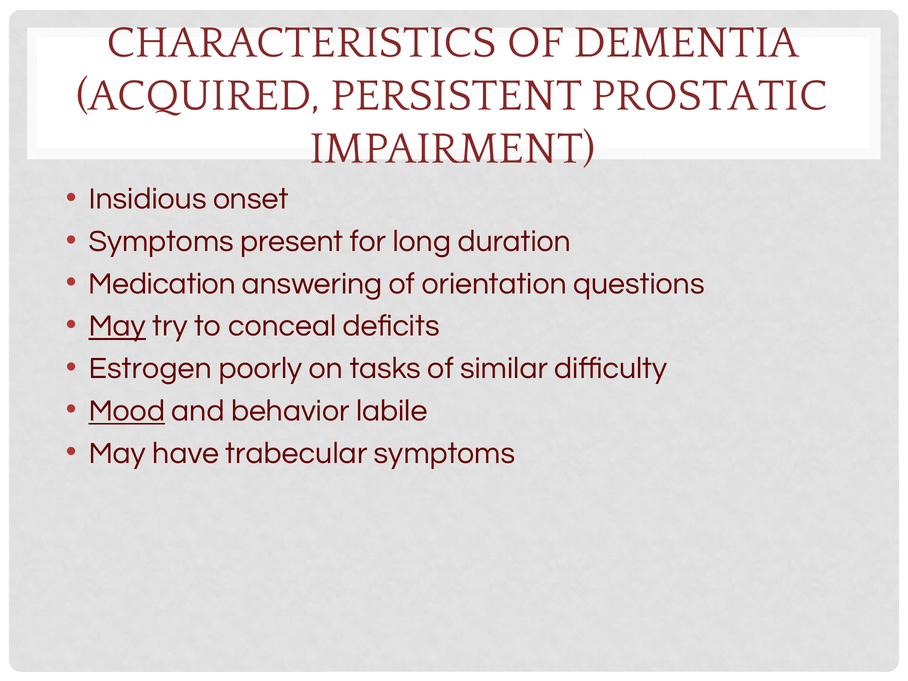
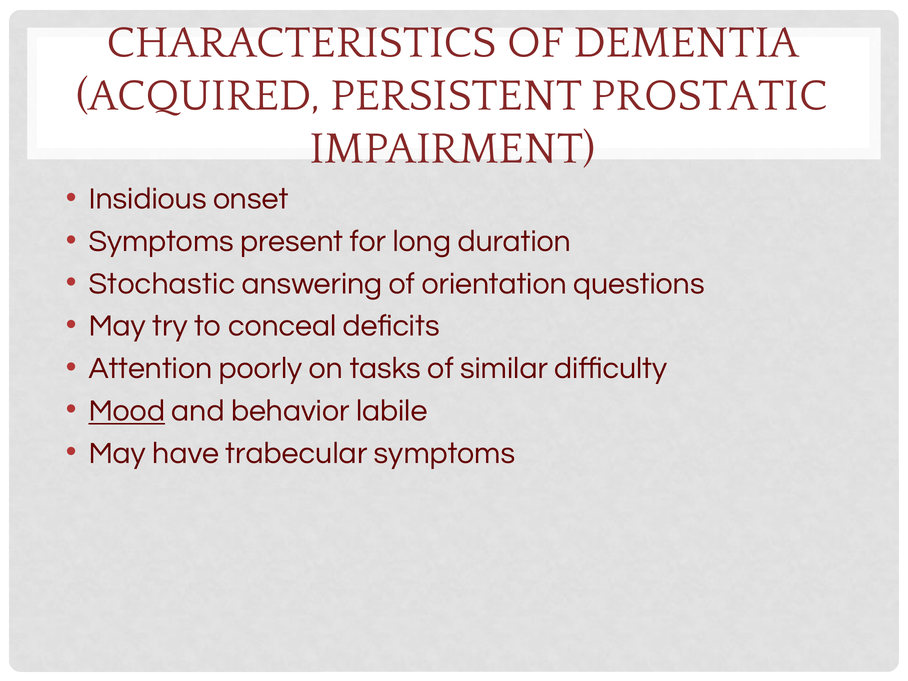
Medication: Medication -> Stochastic (162, 284)
May underline: present -> none (117, 326)
Estrogen: Estrogen -> Attention (150, 368)
